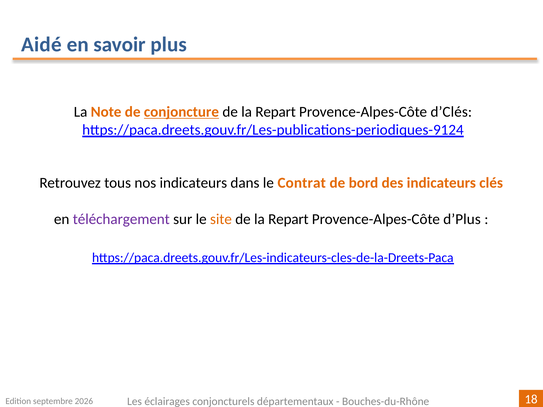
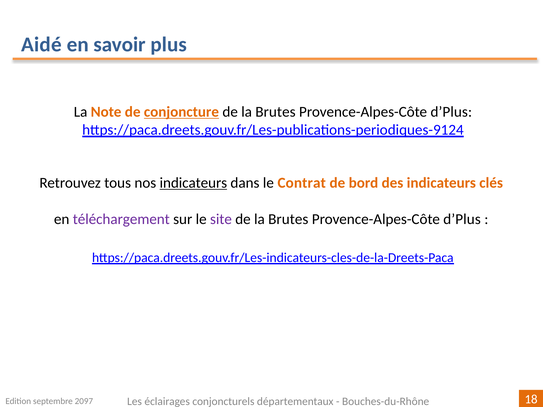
Repart: Repart -> Brutes (275, 112)
d’Clés: d’Clés -> d’Plus (451, 112)
indicateurs underline: none -> present (193, 183)
site colour: orange -> purple (221, 219)
Repart: Repart -> Brutes (288, 219)
2026: 2026 -> 2097 (84, 402)
